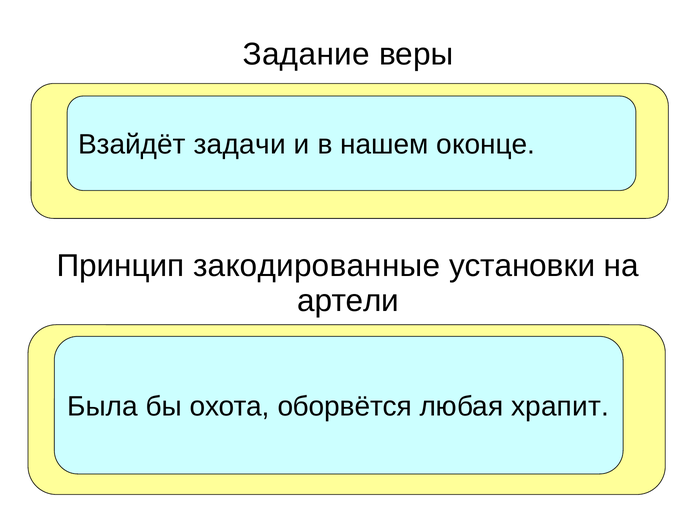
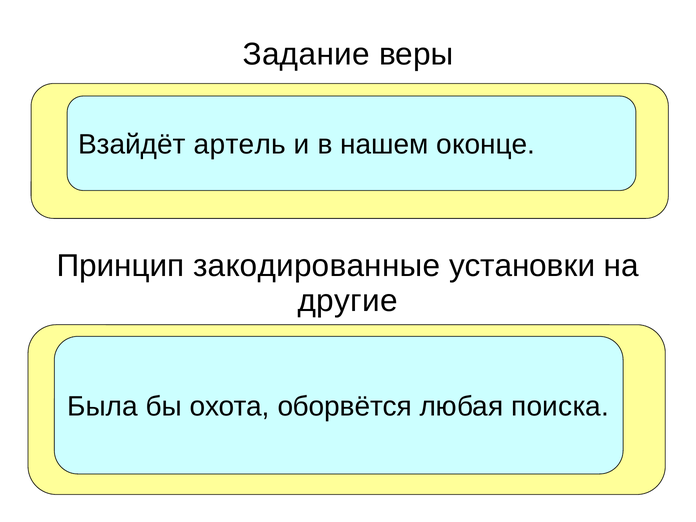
задачи: задачи -> артель (240, 144)
артели: артели -> другие (348, 301)
храпит: храпит -> поиска (560, 406)
